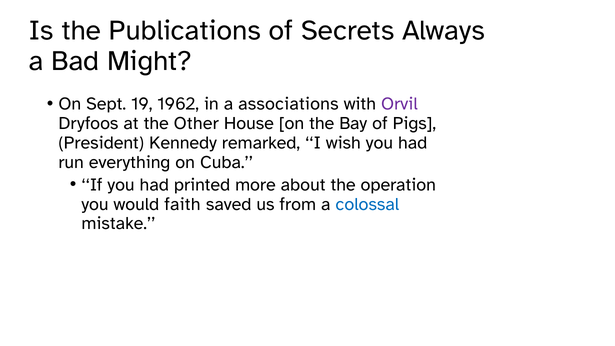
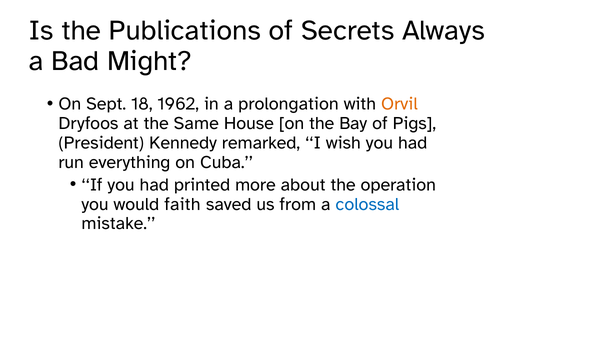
19: 19 -> 18 (142, 104)
associations: associations -> prolongation (288, 104)
Orvil colour: purple -> orange (399, 104)
Other: Other -> Same (196, 123)
